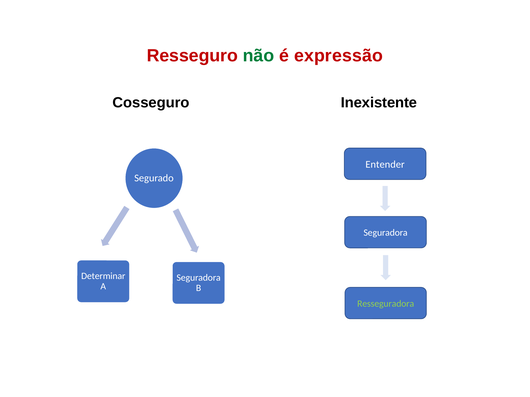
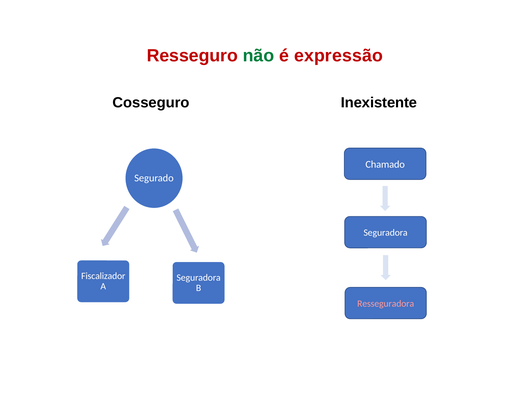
Entender: Entender -> Chamado (385, 165)
Determinar: Determinar -> Fiscalizador (103, 276)
Resseguradora colour: light green -> pink (386, 304)
